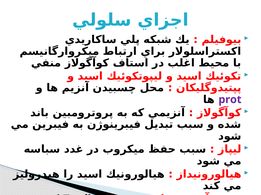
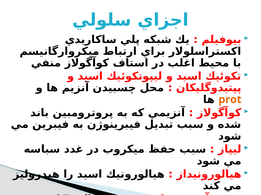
prot colour: purple -> orange (230, 100)
